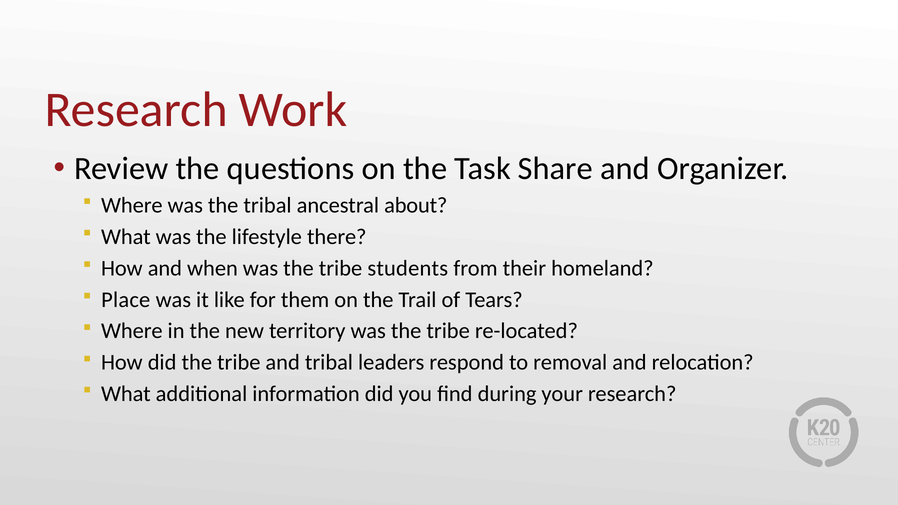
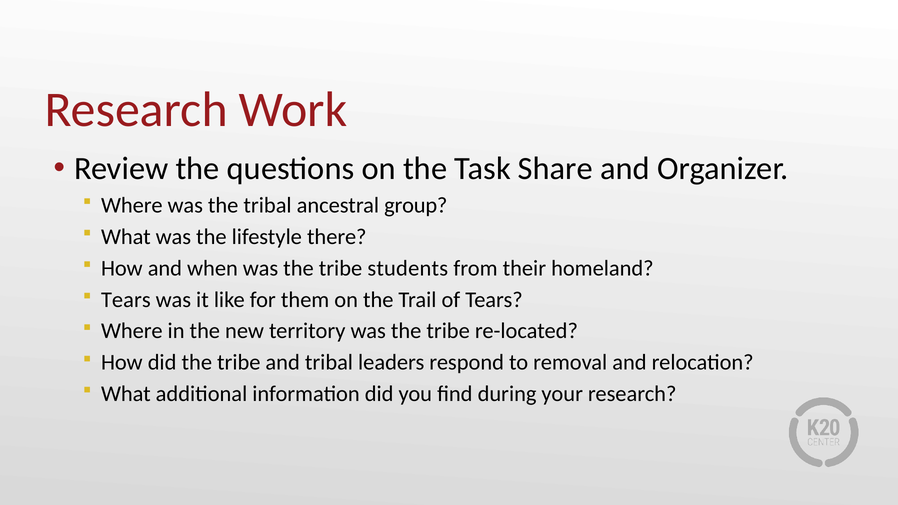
about: about -> group (416, 205)
Place: Place -> Tears (126, 300)
